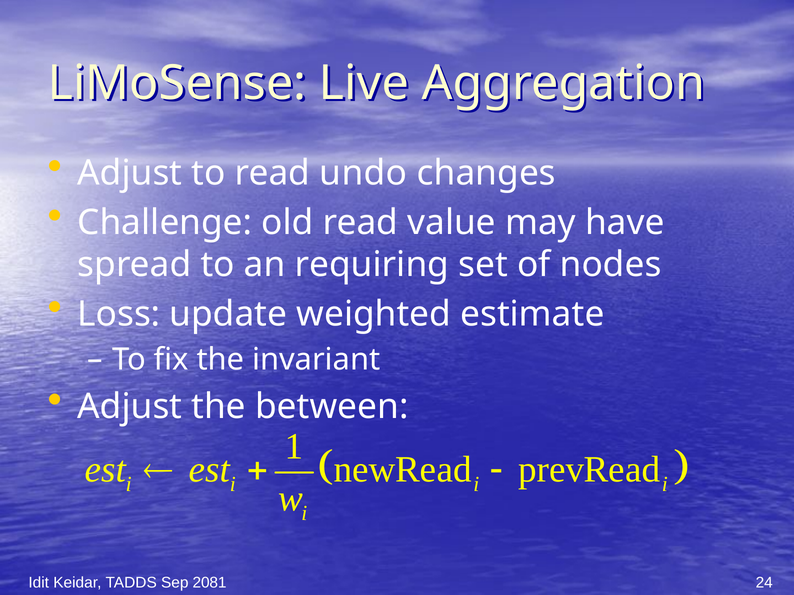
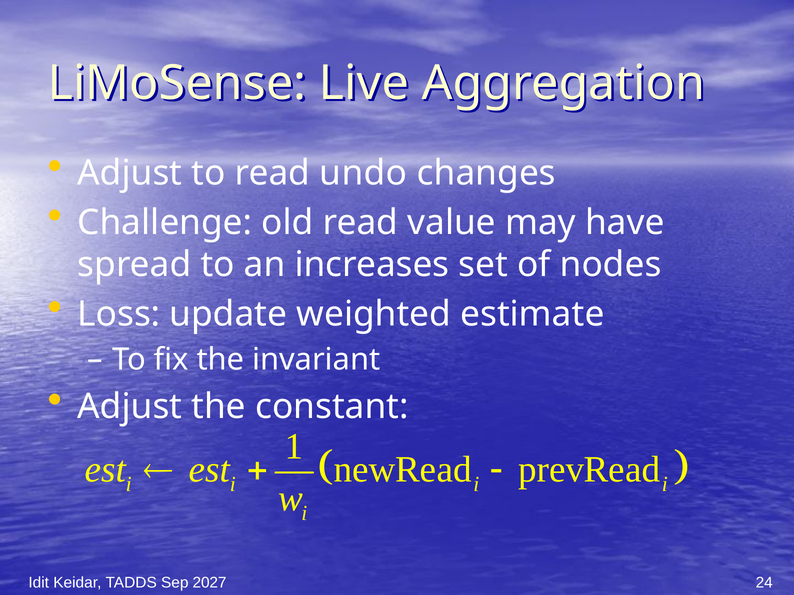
requiring: requiring -> increases (372, 265)
between: between -> constant (332, 407)
2081: 2081 -> 2027 (210, 583)
